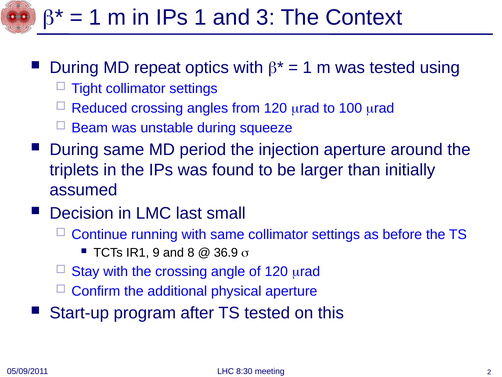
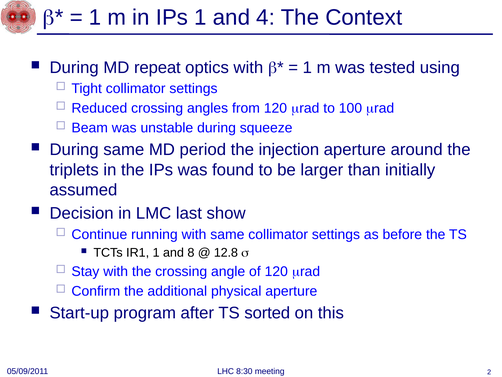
3: 3 -> 4 (266, 17)
small: small -> show (226, 213)
IR1 9: 9 -> 1 (156, 252)
36.9: 36.9 -> 12.8 (226, 252)
TS tested: tested -> sorted (267, 313)
